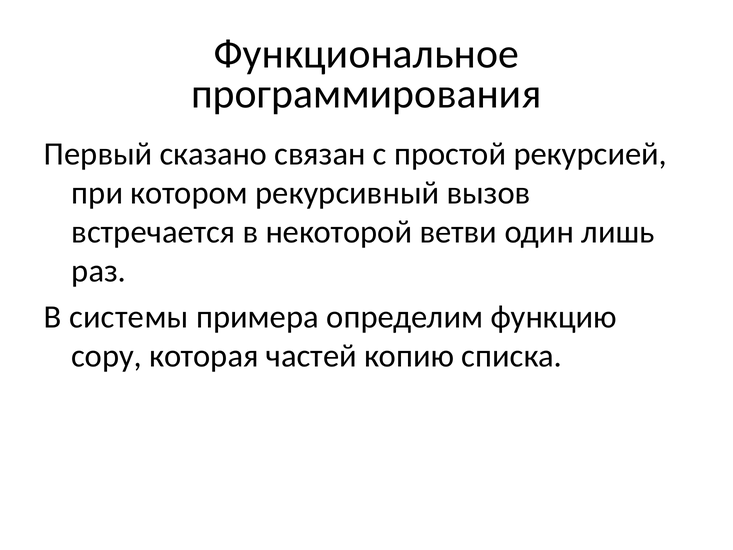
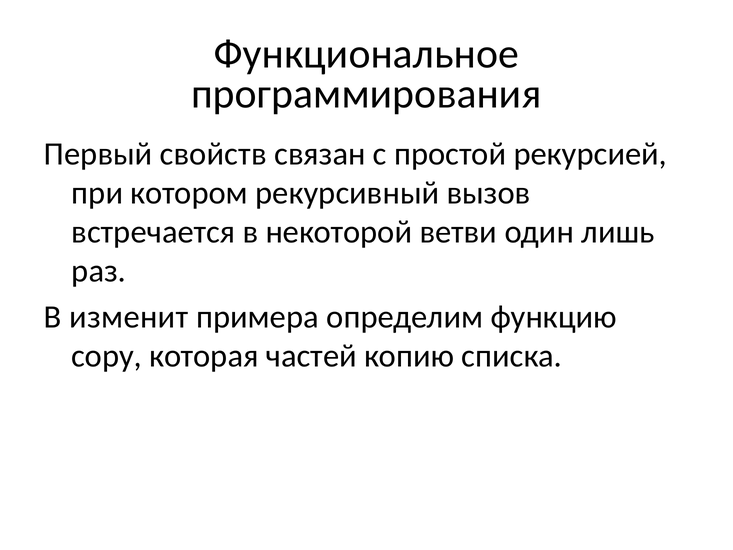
сказано: сказано -> свойств (213, 154)
системы: системы -> изменит (129, 317)
